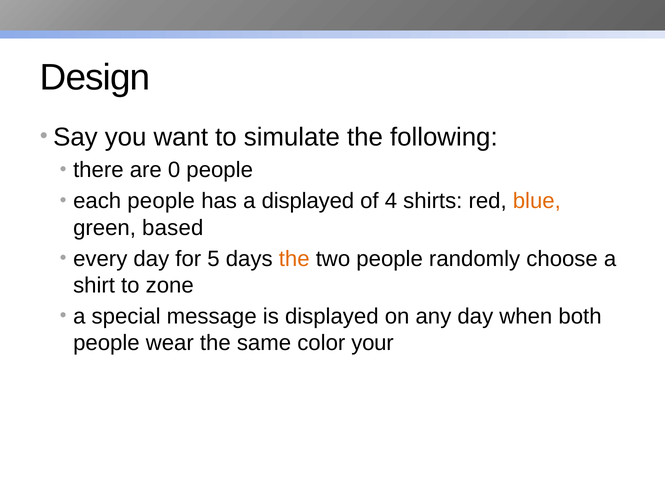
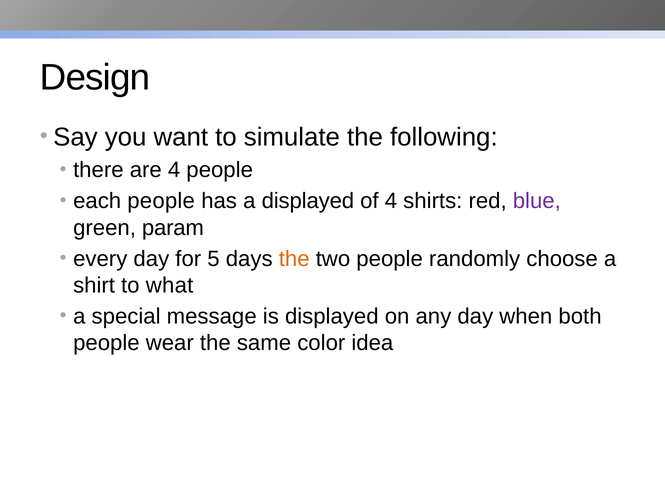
are 0: 0 -> 4 (174, 170)
blue colour: orange -> purple (537, 201)
based: based -> param (173, 228)
zone: zone -> what (170, 285)
your: your -> idea (372, 343)
